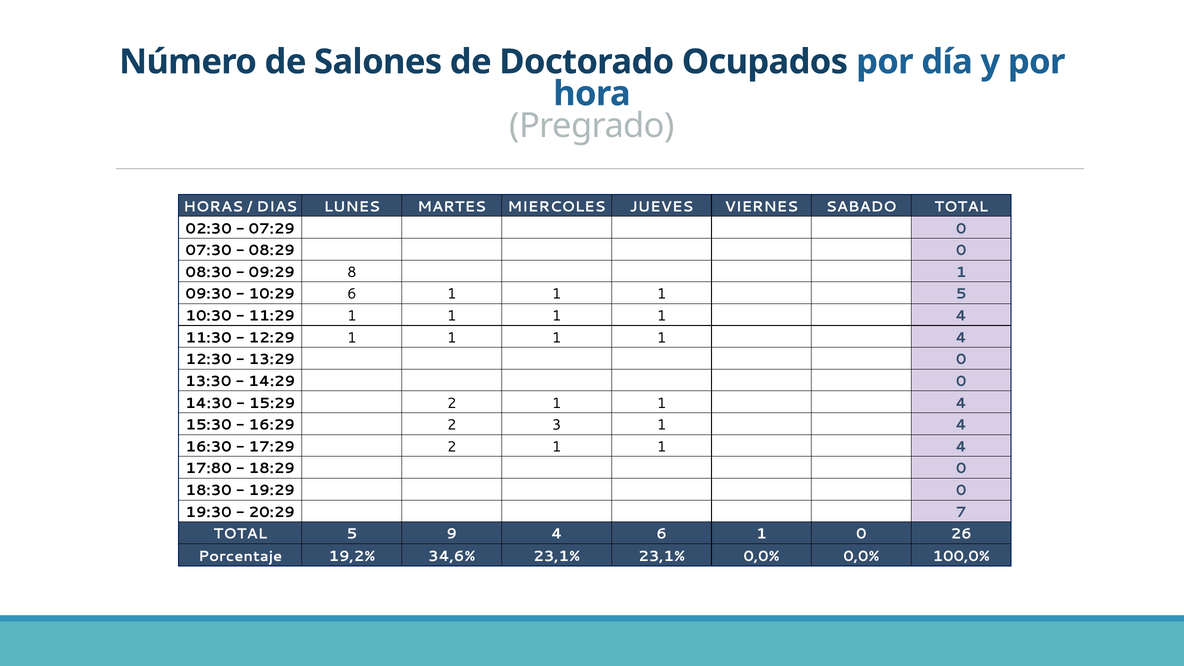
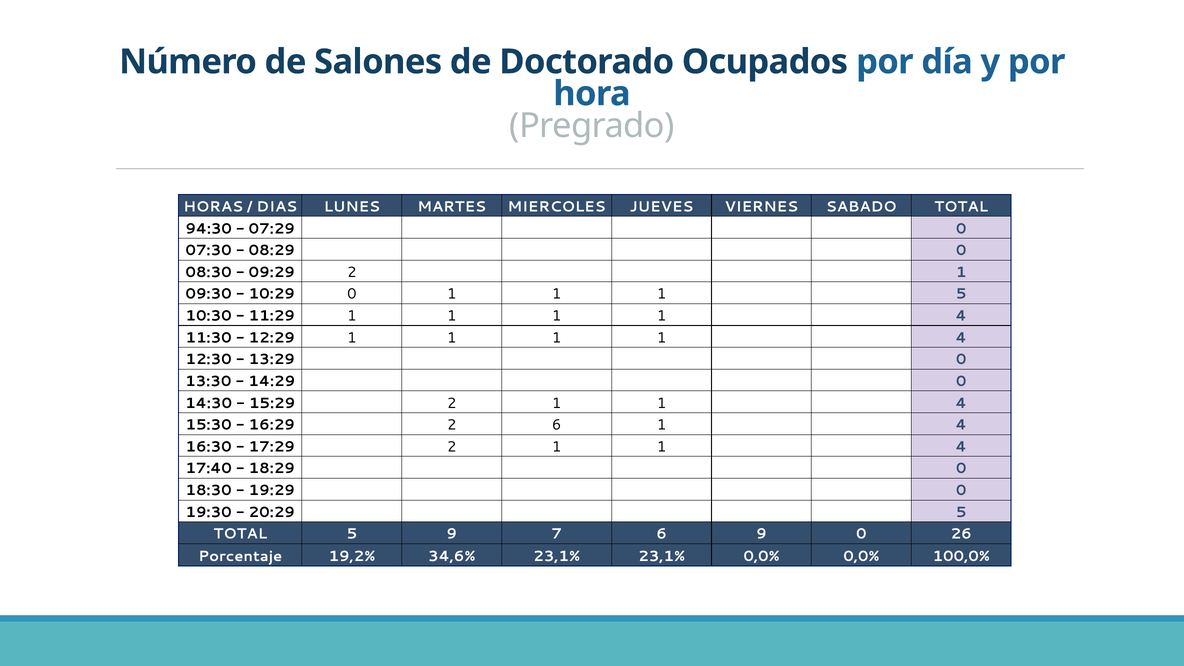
02:30: 02:30 -> 94:30 (209, 229)
09:29 8: 8 -> 2 (352, 272)
10:29 6: 6 -> 0 (352, 294)
2 3: 3 -> 6 (557, 425)
17:80: 17:80 -> 17:40 (209, 469)
20:29 7: 7 -> 5 (961, 512)
9 4: 4 -> 7 (557, 534)
1: 1 -> 9 (761, 534)
